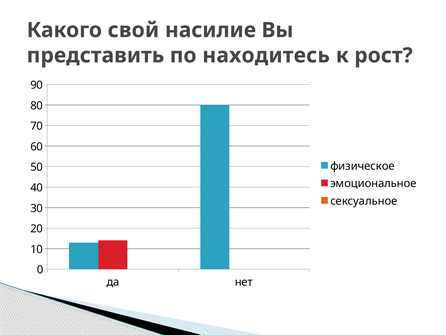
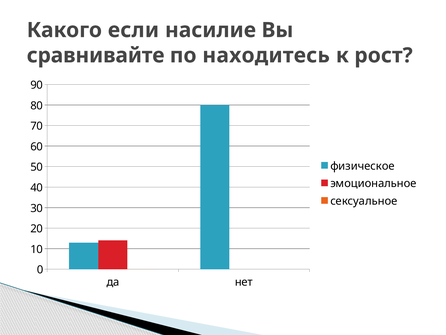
свой: свой -> если (133, 30)
представить: представить -> сравнивайте (96, 55)
